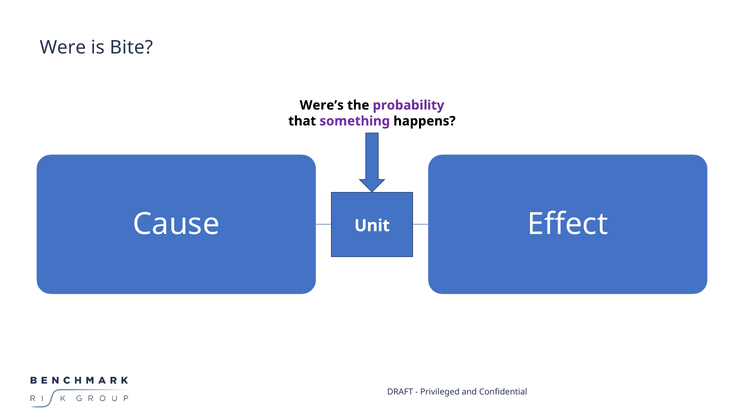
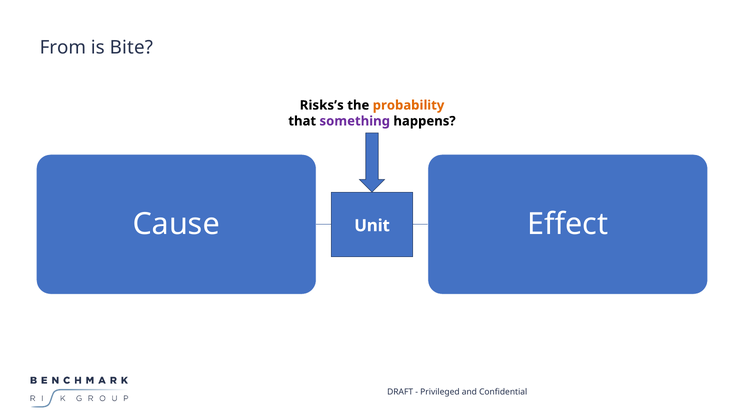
Were: Were -> From (63, 48)
Were’s: Were’s -> Risks’s (322, 105)
probability colour: purple -> orange (409, 105)
